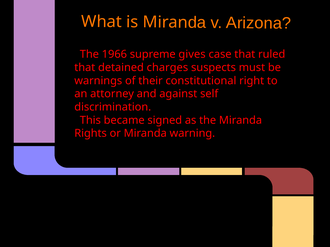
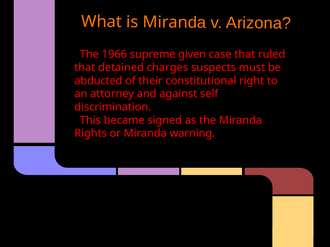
gives: gives -> given (192, 54)
warnings: warnings -> abducted (98, 81)
